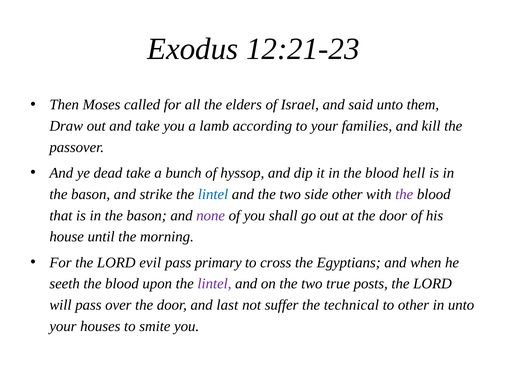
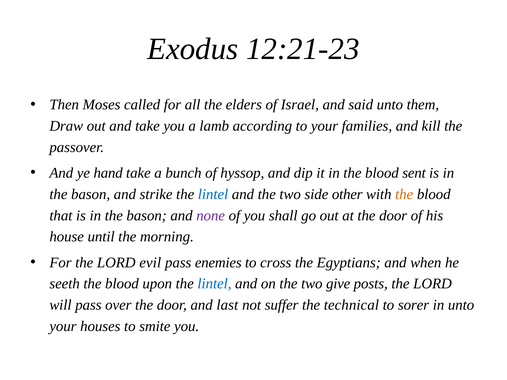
dead: dead -> hand (108, 173)
hell: hell -> sent (414, 173)
the colour: purple -> orange (404, 194)
primary: primary -> enemies (218, 263)
lintel colour: purple -> blue (214, 284)
true: true -> give (338, 284)
to other: other -> sorer (414, 305)
